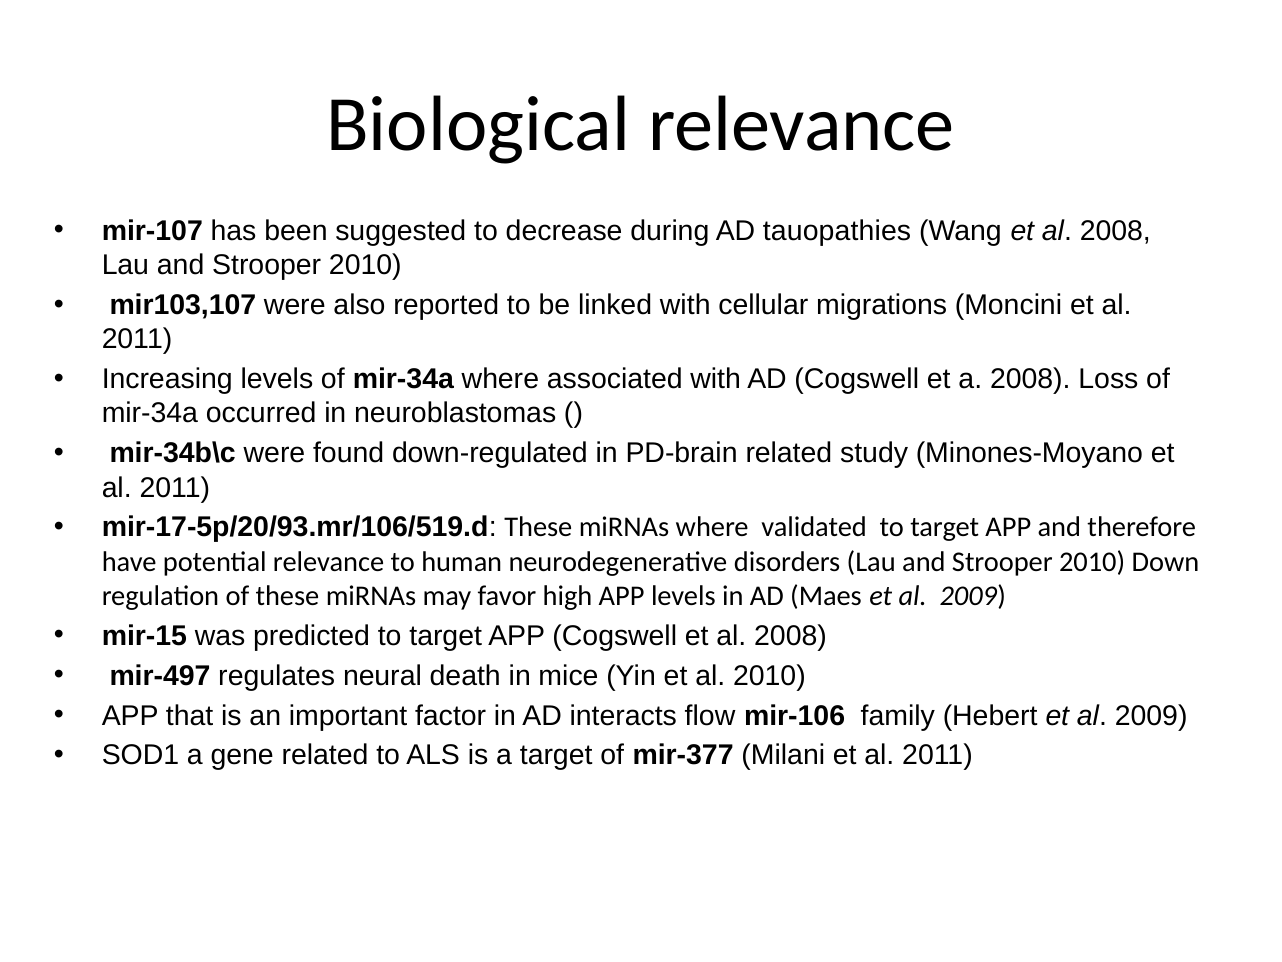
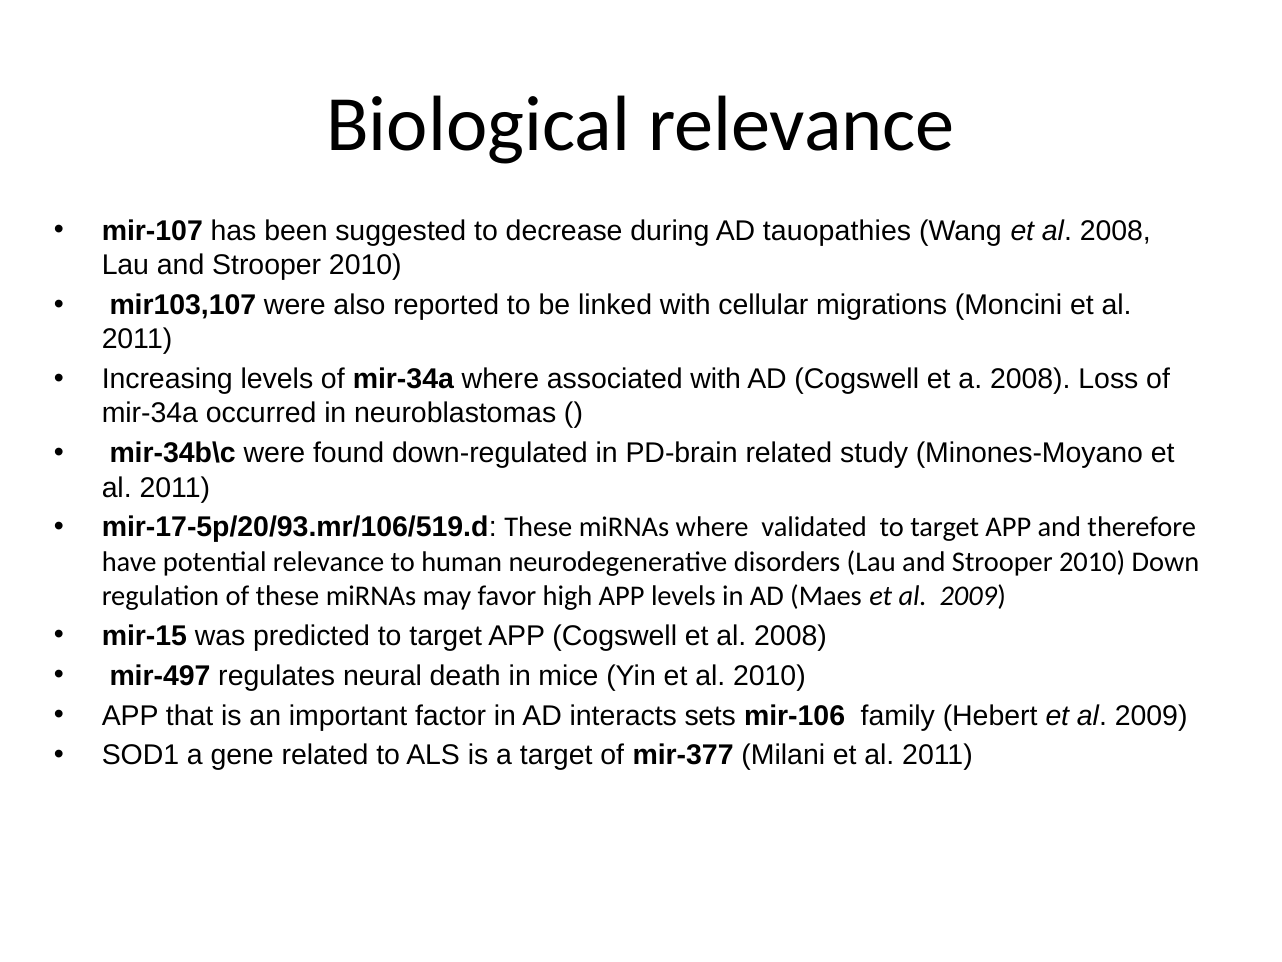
flow: flow -> sets (710, 715)
